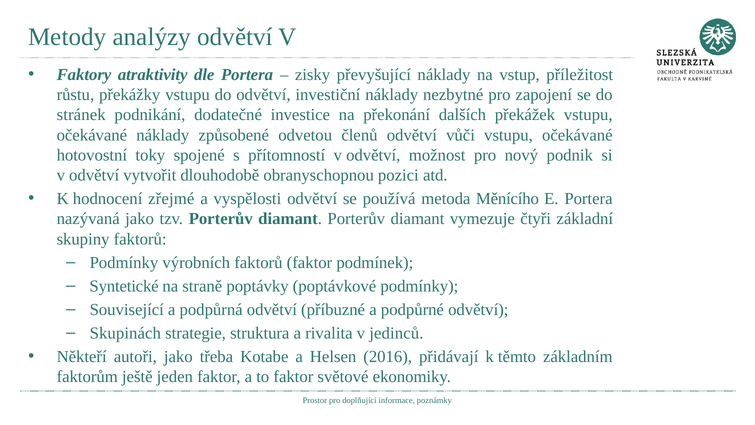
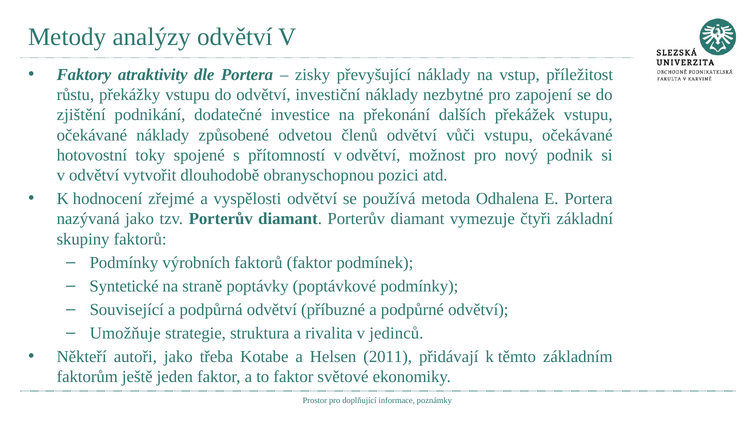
stránek: stránek -> zjištění (81, 115)
Měnícího: Měnícího -> Odhalena (507, 199)
Skupinách: Skupinách -> Umožňuje (125, 333)
2016: 2016 -> 2011 (388, 356)
